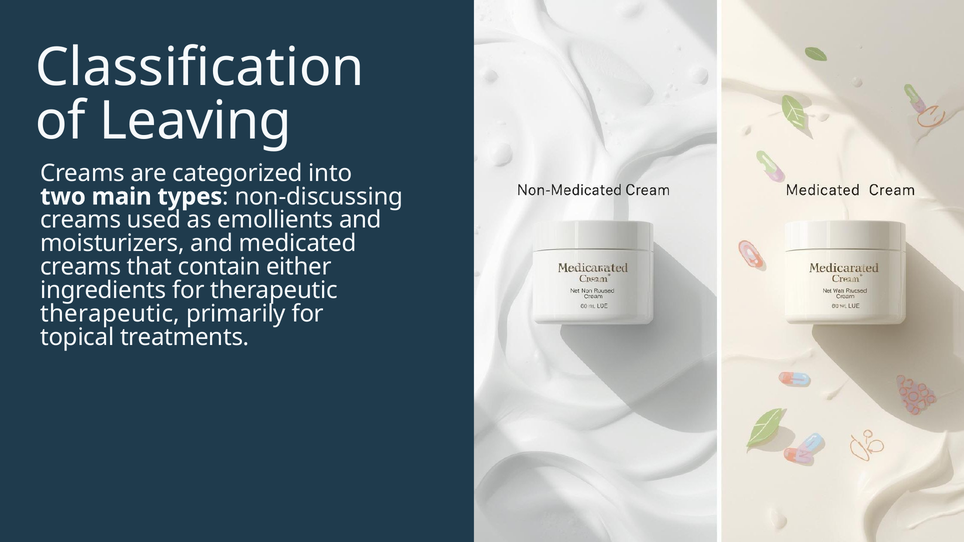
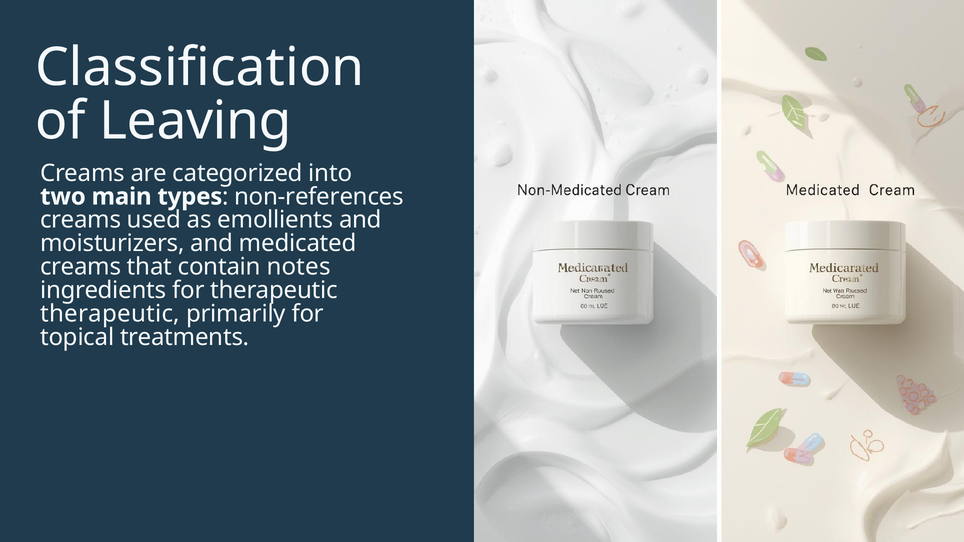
non-discussing: non-discussing -> non-references (319, 197)
either: either -> notes (299, 267)
